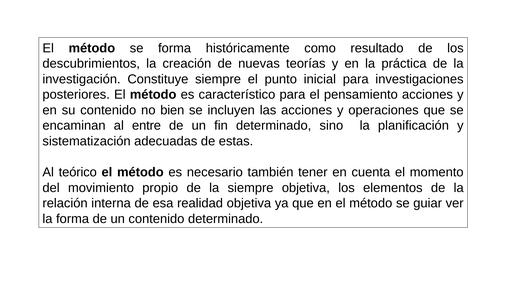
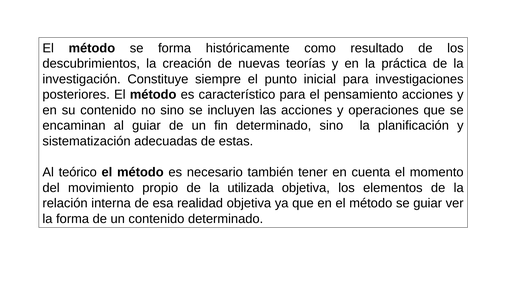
no bien: bien -> sino (172, 110)
al entre: entre -> guiar (146, 125)
la siempre: siempre -> utilizada (251, 187)
